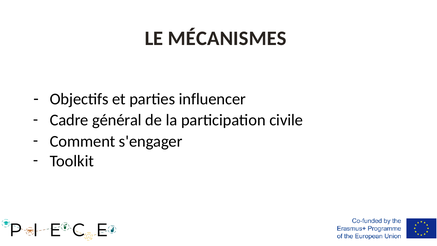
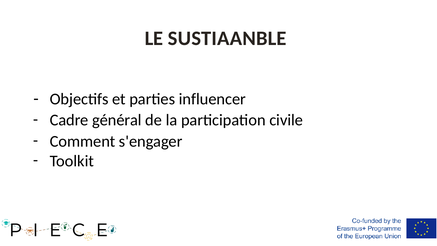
MÉCANISMES: MÉCANISMES -> SUSTIAANBLE (227, 38)
